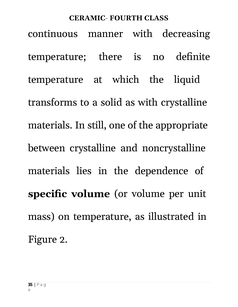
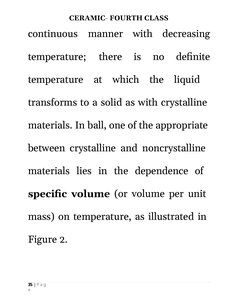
still: still -> ball (97, 126)
